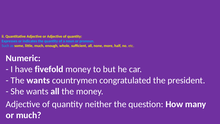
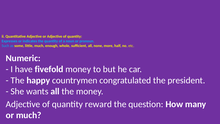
The wants: wants -> happy (38, 80)
neither: neither -> reward (98, 104)
